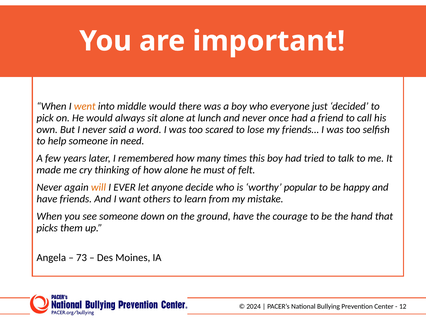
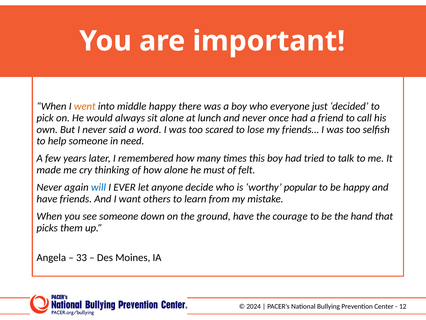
middle would: would -> happy (162, 106)
will colour: orange -> blue (98, 187)
73: 73 -> 33 (82, 257)
